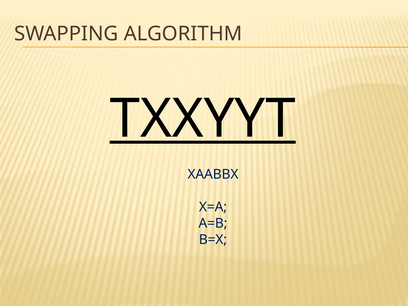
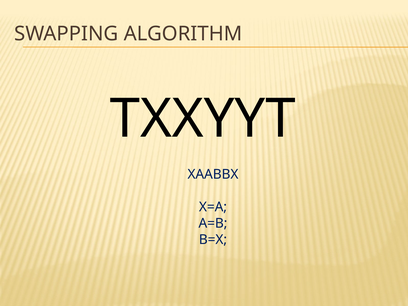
TXXYYT underline: present -> none (203, 119)
